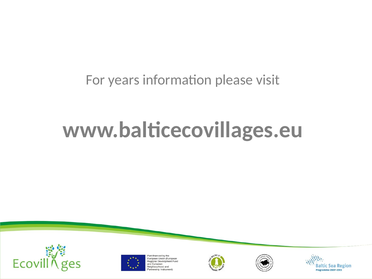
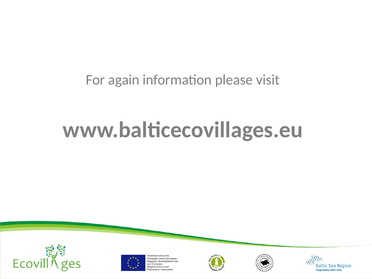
years: years -> again (124, 80)
